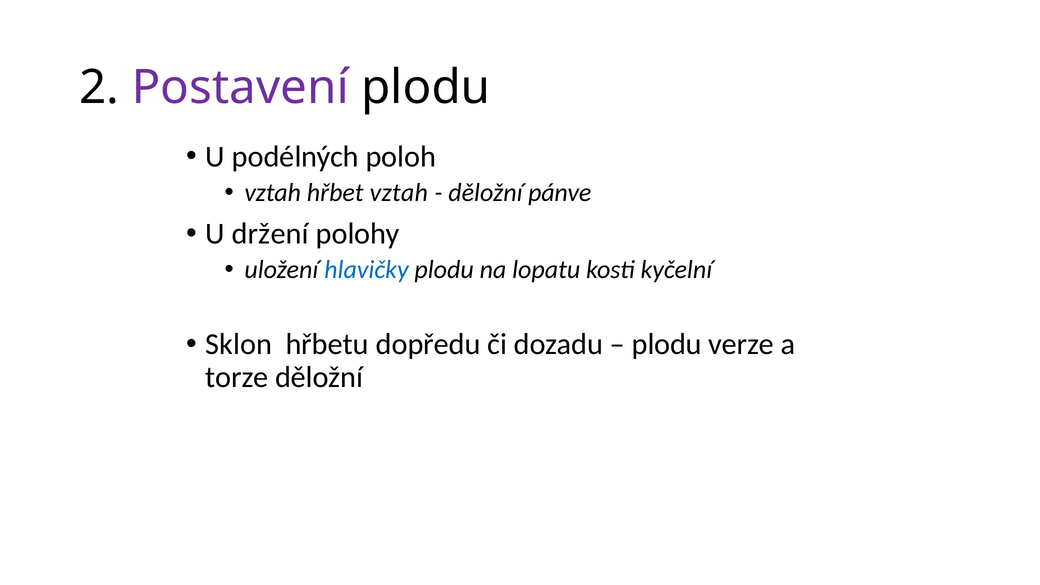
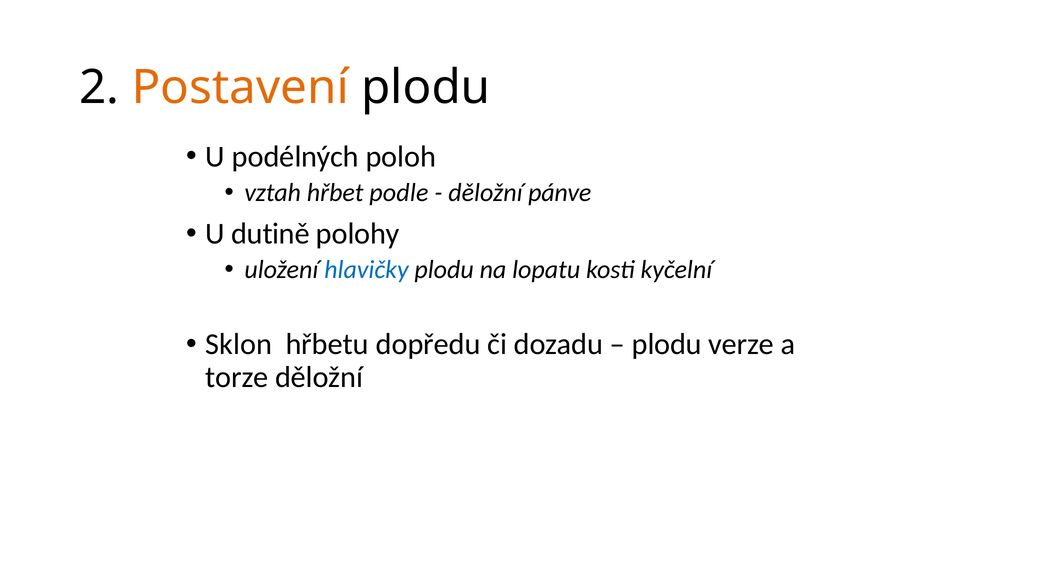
Postavení colour: purple -> orange (240, 87)
hřbet vztah: vztah -> podle (399, 192)
držení: držení -> dutině (270, 234)
